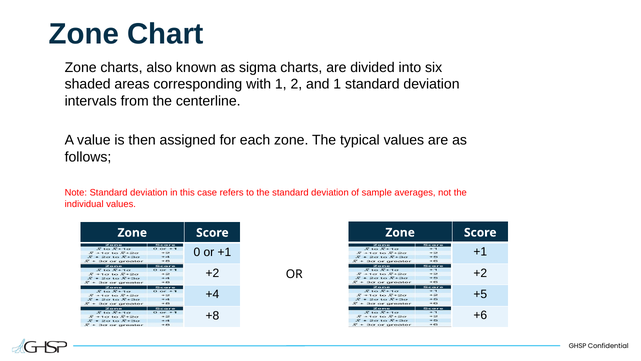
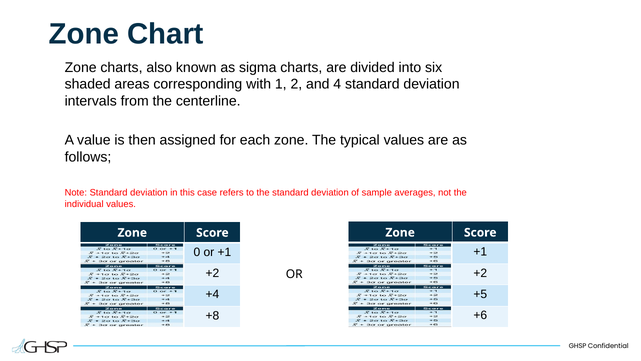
and 1: 1 -> 4 (337, 84)
